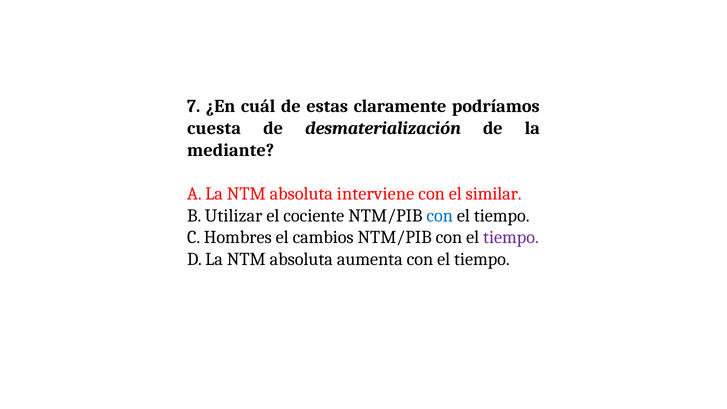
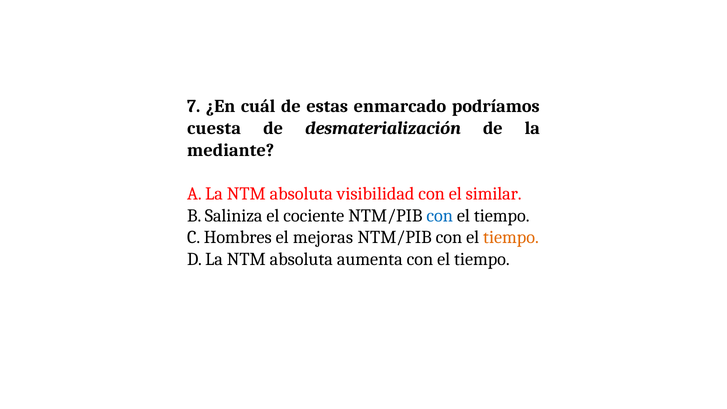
claramente: claramente -> enmarcado (400, 106)
interviene: interviene -> visibilidad (376, 194)
Utilizar: Utilizar -> Saliniza (234, 215)
cambios: cambios -> mejoras (323, 237)
tiempo colour: purple -> orange (511, 237)
